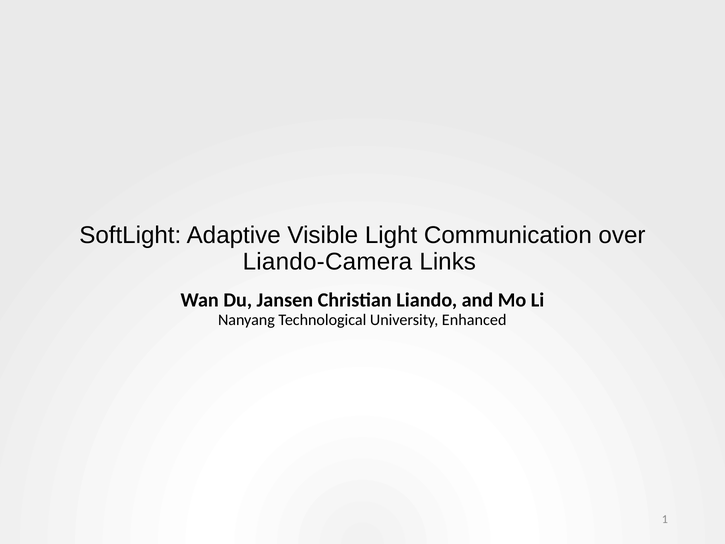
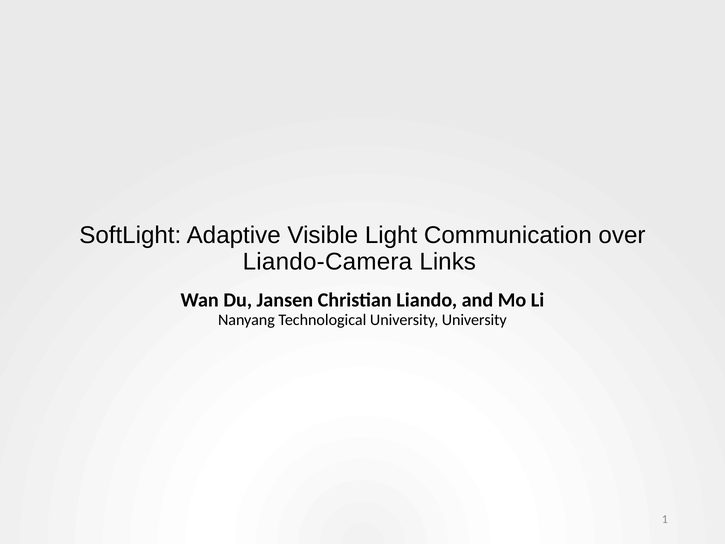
University Enhanced: Enhanced -> University (474, 320)
